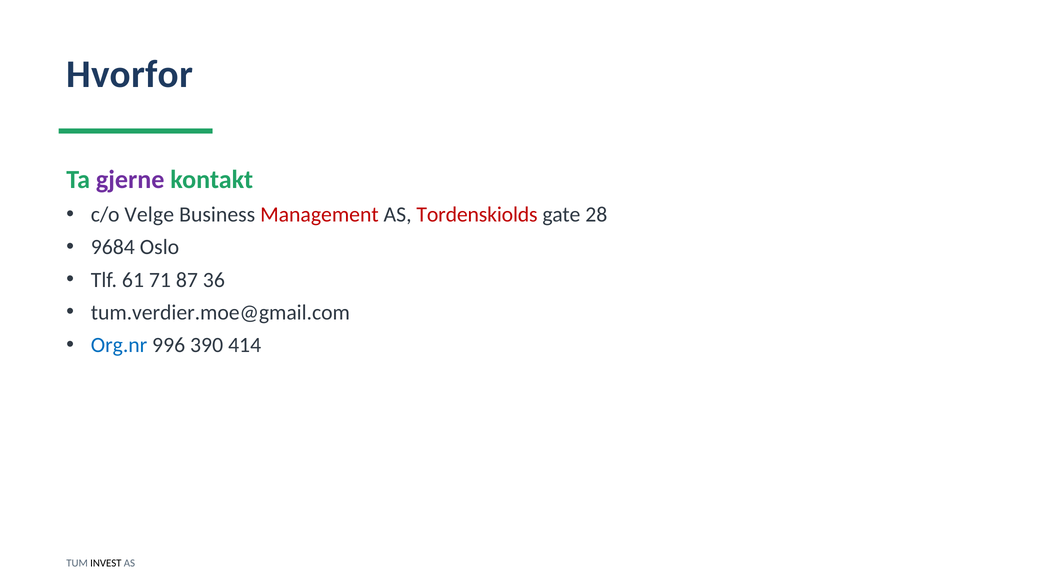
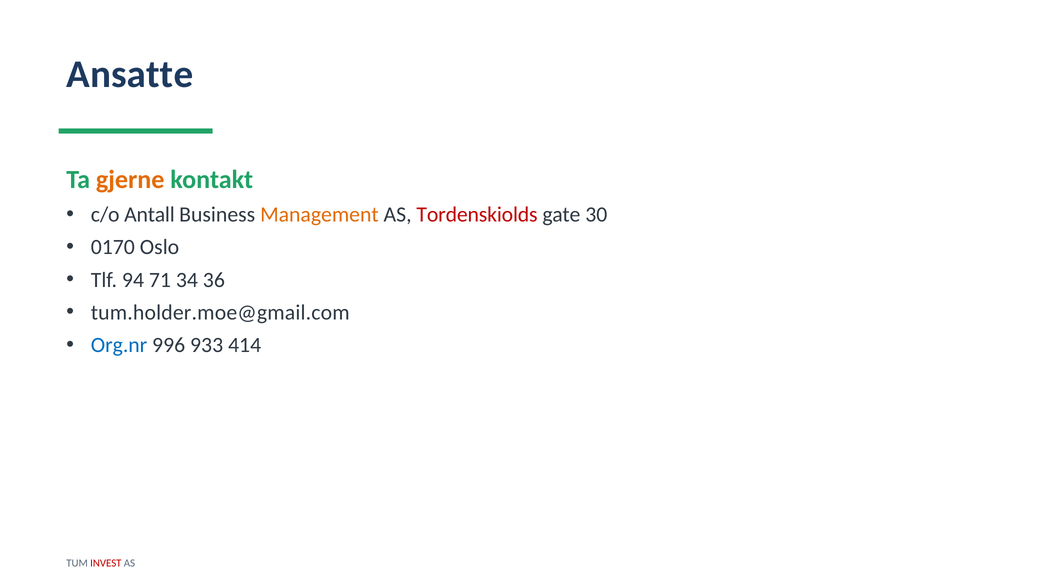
Hvorfor: Hvorfor -> Ansatte (130, 74)
gjerne colour: purple -> orange (130, 180)
Velge: Velge -> Antall (149, 214)
Management colour: red -> orange (319, 214)
28: 28 -> 30 (596, 214)
9684: 9684 -> 0170 (113, 247)
61: 61 -> 94 (133, 280)
87: 87 -> 34 (187, 280)
tum.verdier.moe@gmail.com: tum.verdier.moe@gmail.com -> tum.holder.moe@gmail.com (220, 312)
390: 390 -> 933 (207, 345)
INVEST colour: black -> red (106, 563)
